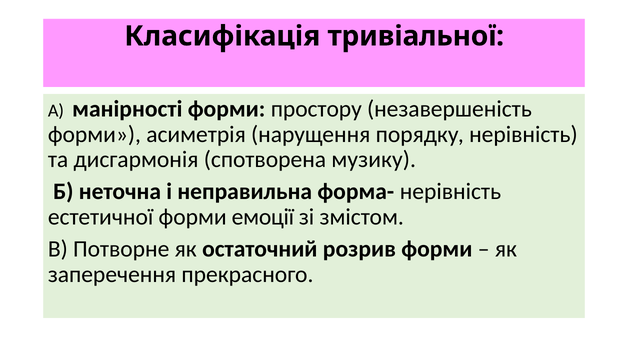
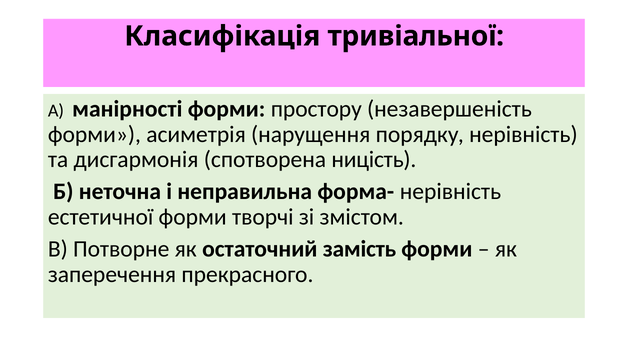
музику: музику -> ницість (374, 160)
емоції: емоції -> творчі (263, 217)
розрив: розрив -> замість (360, 249)
